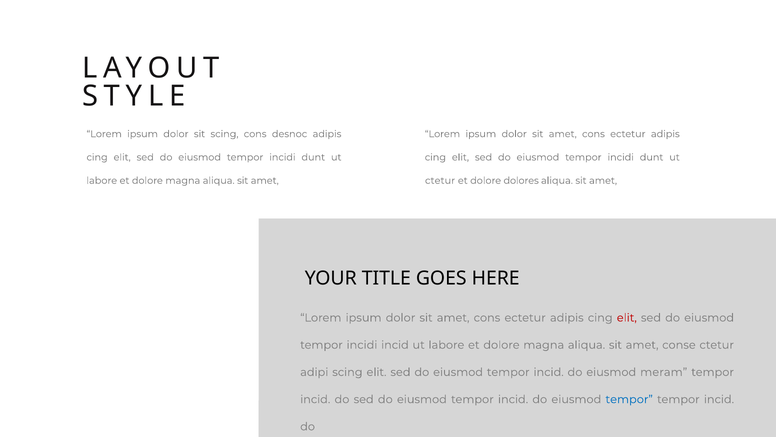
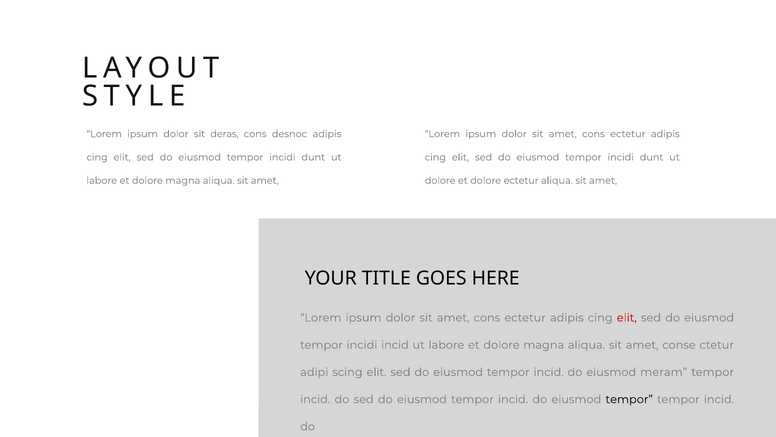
sit scing: scing -> deras (224, 134)
ctetur: ctetur -> dolore (440, 180)
dolore dolores: dolores -> ectetur (521, 180)
tempor colour: blue -> black (629, 399)
